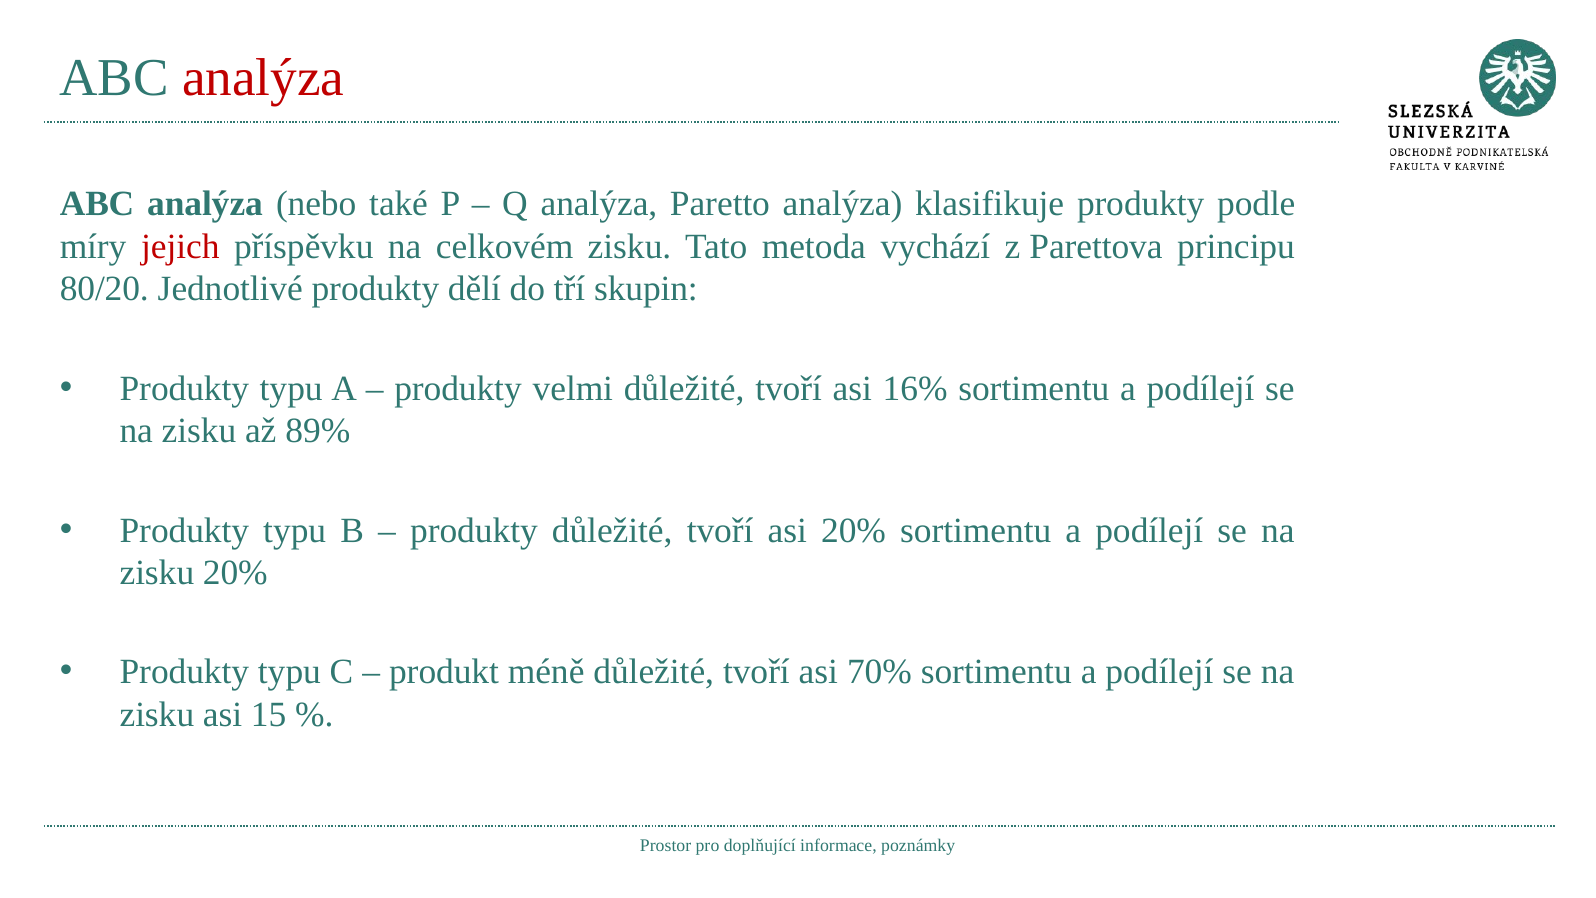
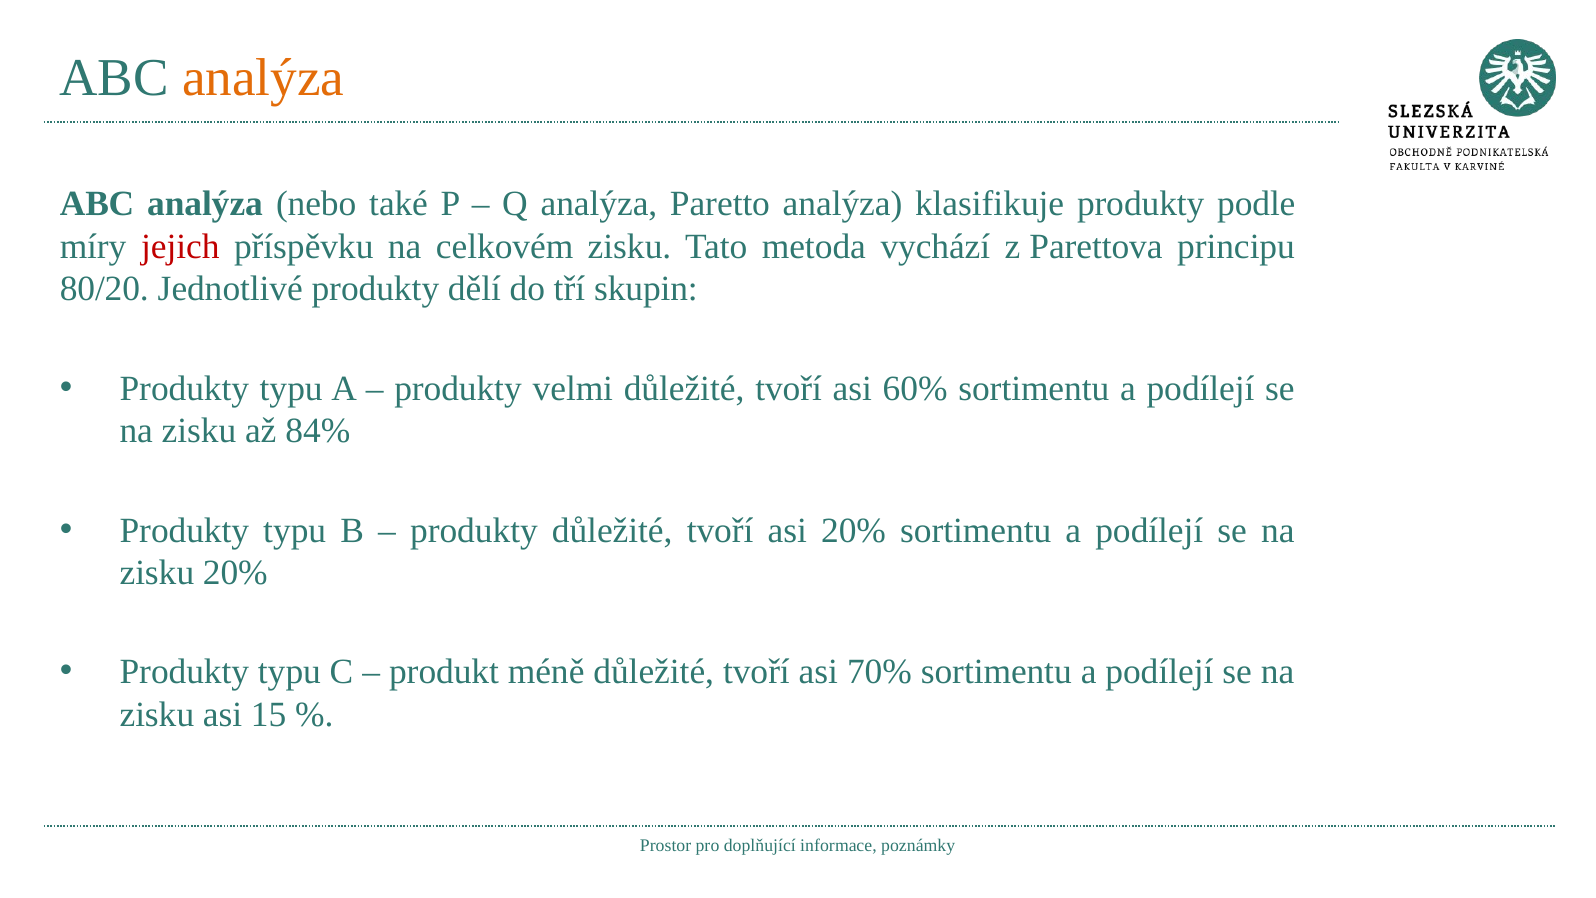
analýza colour: red -> orange (263, 78)
16%: 16% -> 60% (915, 388)
89%: 89% -> 84% (318, 431)
